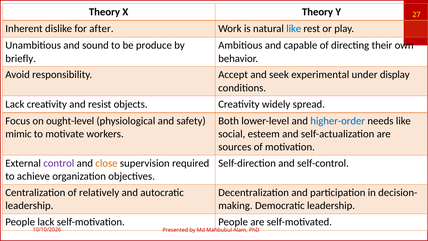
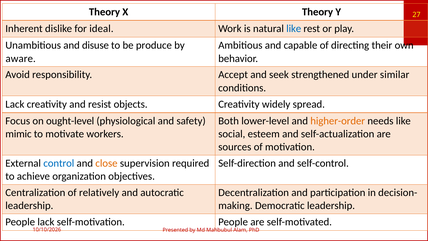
after: after -> ideal (101, 29)
sound: sound -> disuse (95, 45)
briefly: briefly -> aware (21, 58)
experimental: experimental -> strengthened (320, 75)
display: display -> similar (395, 75)
higher-order colour: blue -> orange (338, 121)
control colour: purple -> blue (59, 163)
